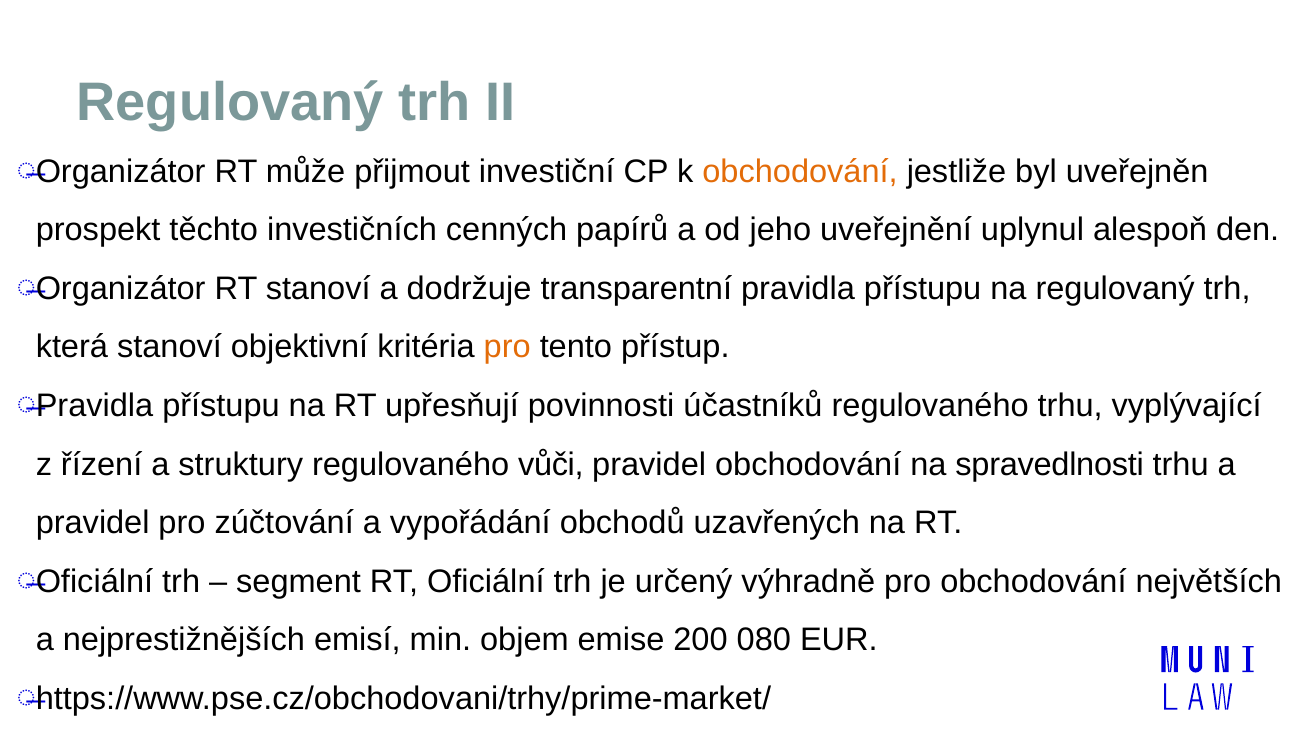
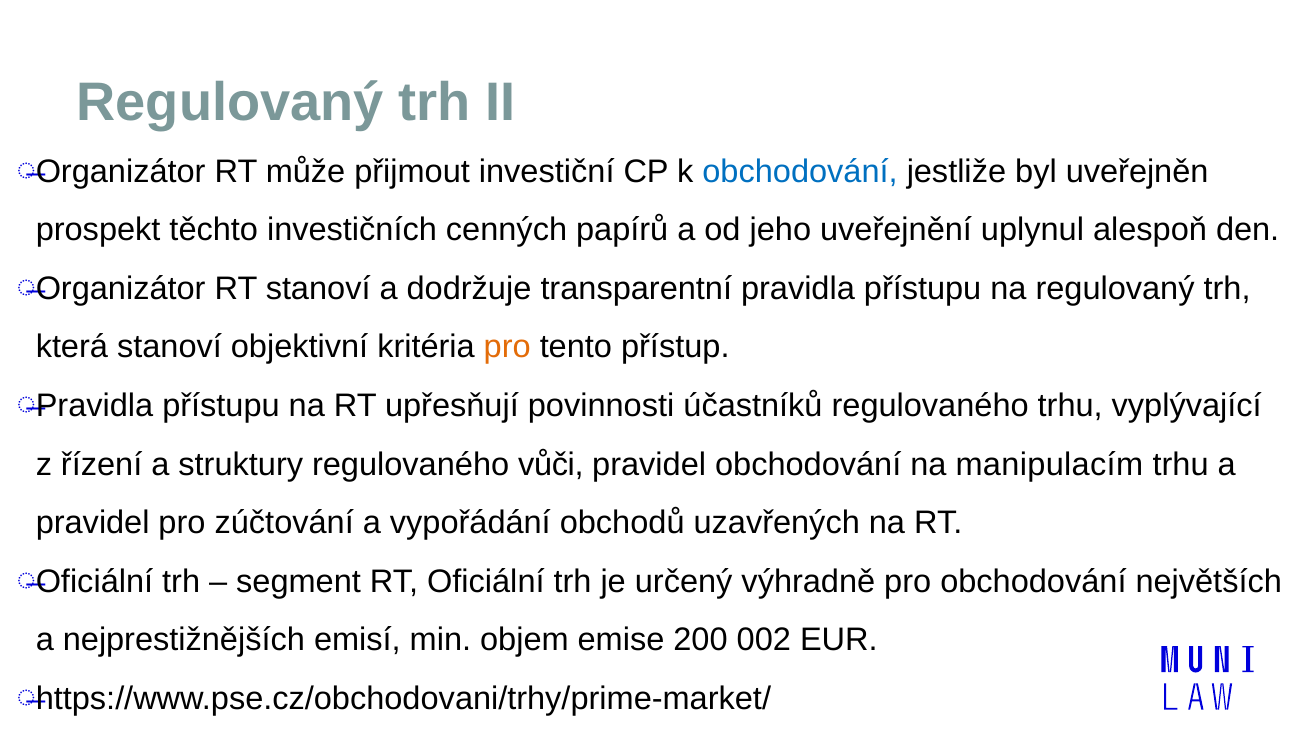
obchodování colour: orange -> blue (800, 171)
spravedlnosti: spravedlnosti -> manipulacím (1049, 464)
080: 080 -> 002 (764, 640)
